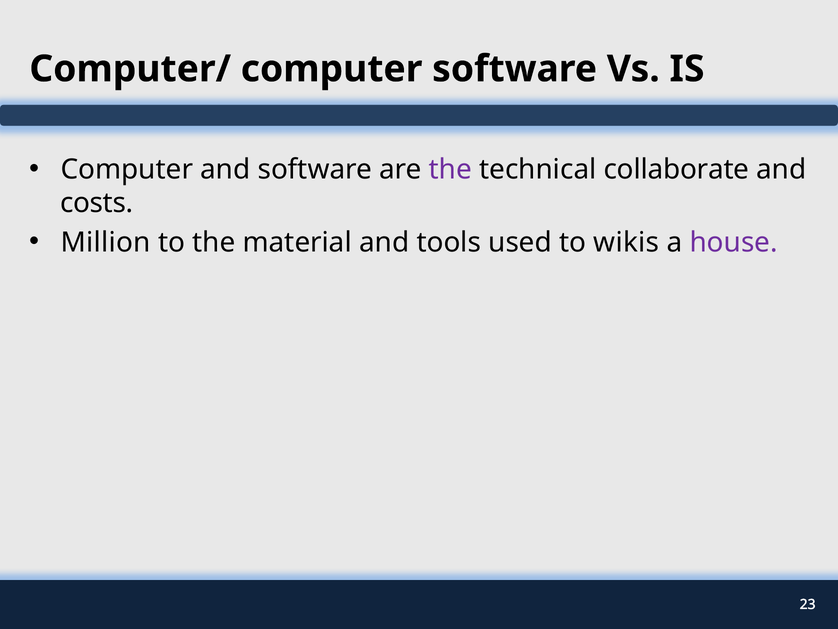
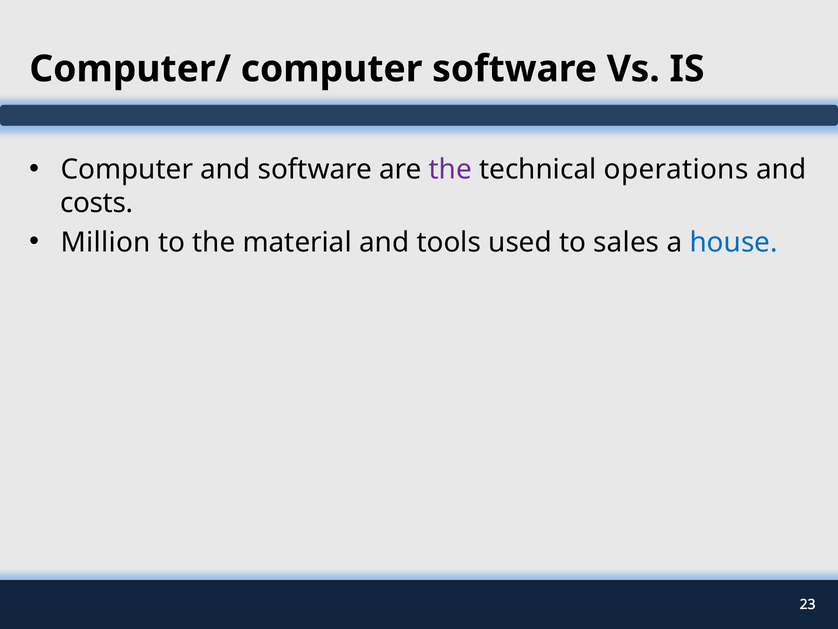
collaborate: collaborate -> operations (676, 169)
wikis: wikis -> sales (626, 242)
house colour: purple -> blue (734, 242)
